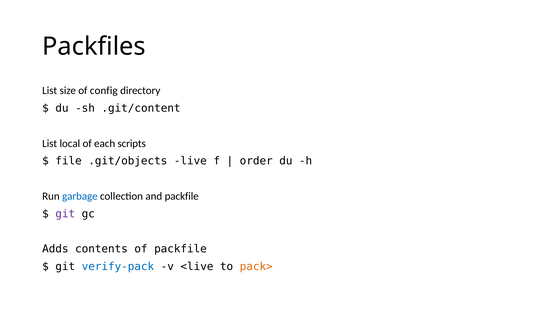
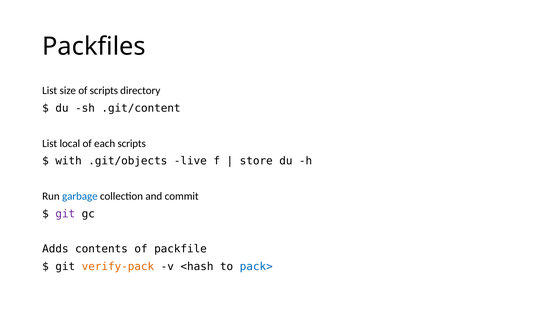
of config: config -> scripts (104, 91)
file: file -> with (69, 161)
order: order -> store (256, 161)
and packfile: packfile -> commit (182, 197)
verify-pack colour: blue -> orange (118, 267)
<live: <live -> <hash (197, 267)
pack> colour: orange -> blue (256, 267)
